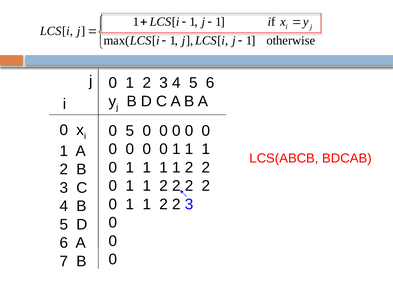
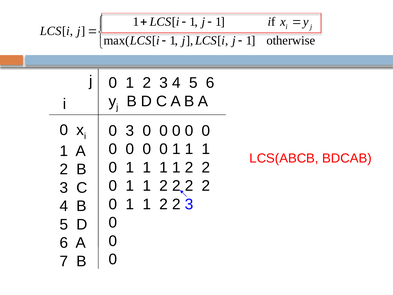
0 5: 5 -> 3 (130, 131)
